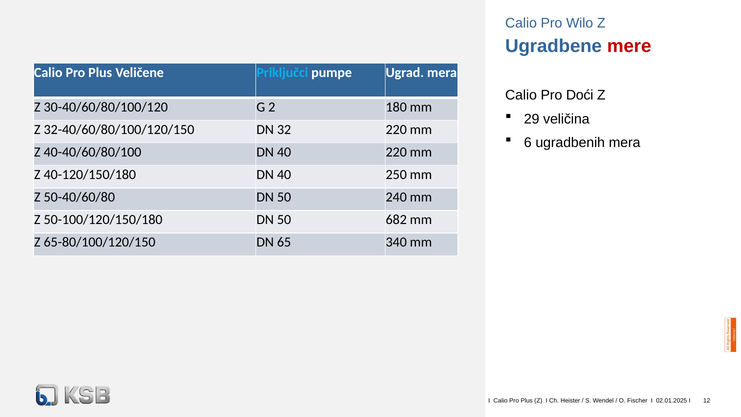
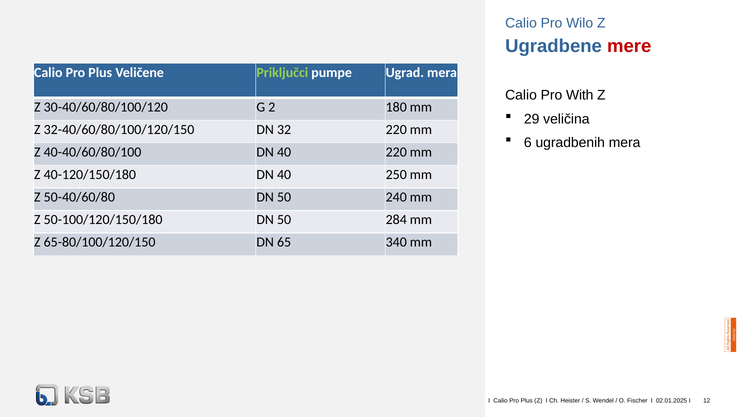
Priključci colour: light blue -> light green (282, 72)
Doći: Doći -> With (580, 95)
682: 682 -> 284 (396, 220)
